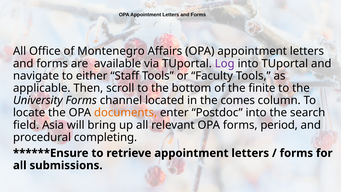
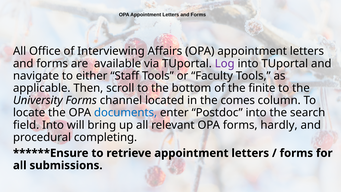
Montenegro: Montenegro -> Interviewing (111, 51)
documents colour: orange -> blue (126, 113)
field Asia: Asia -> Into (53, 125)
period: period -> hardly (279, 125)
